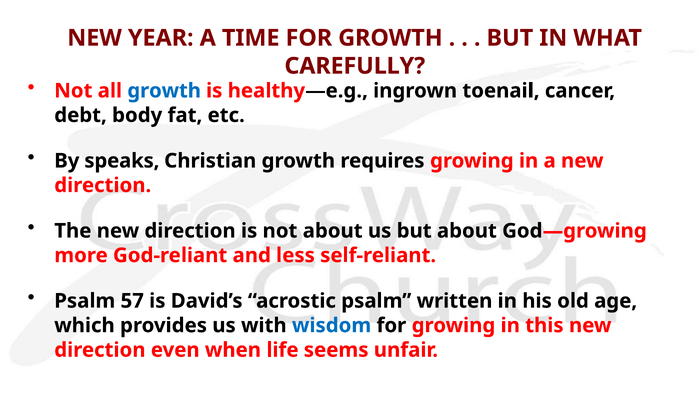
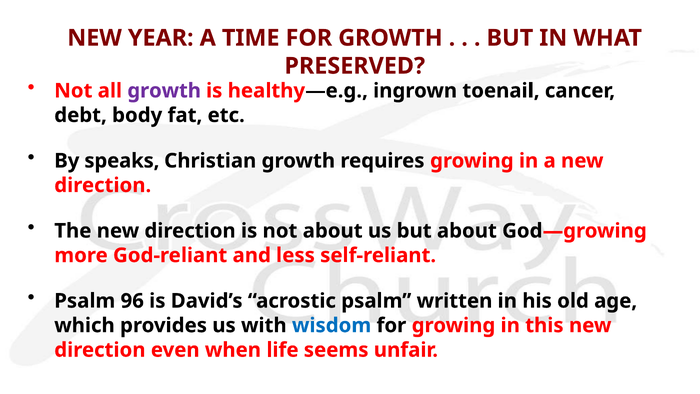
CAREFULLY: CAREFULLY -> PRESERVED (355, 66)
growth colour: blue -> purple (164, 91)
57: 57 -> 96 (132, 301)
